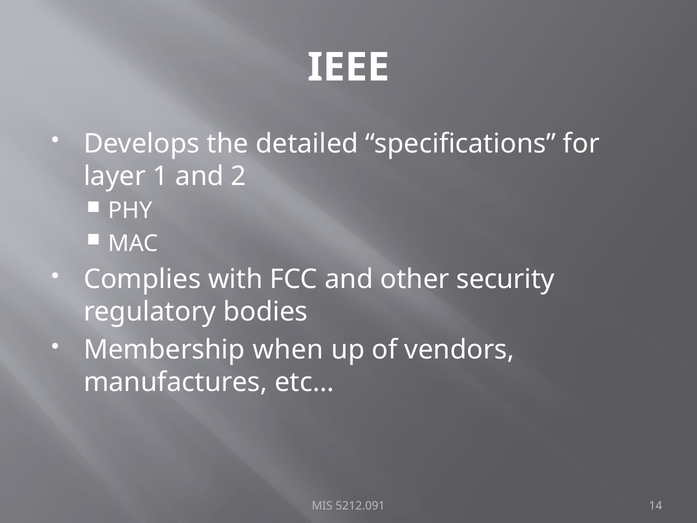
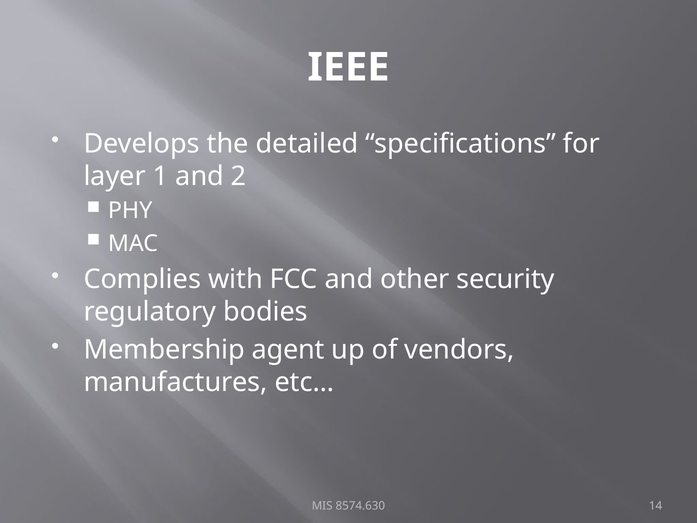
when: when -> agent (288, 350)
5212.091: 5212.091 -> 8574.630 (360, 505)
